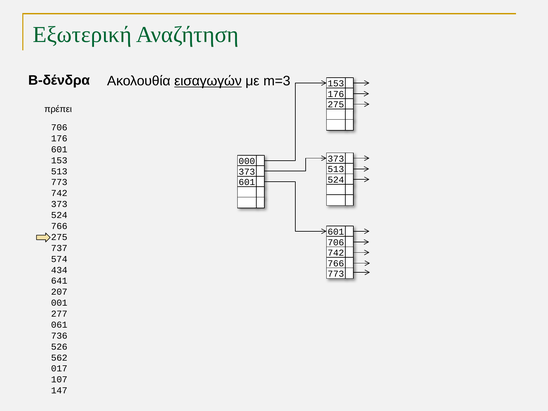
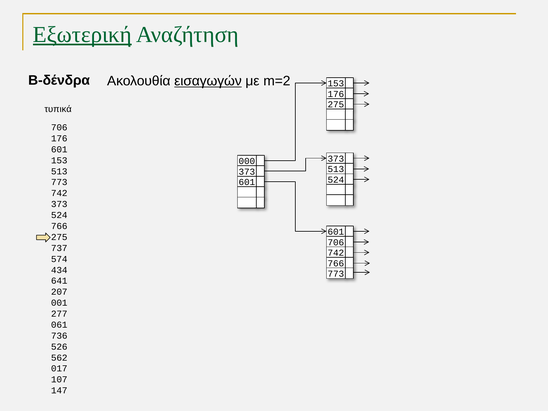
Εξωτερική underline: none -> present (82, 35)
m=3: m=3 -> m=2 (277, 81)
πρέπει: πρέπει -> τυπικά (58, 109)
